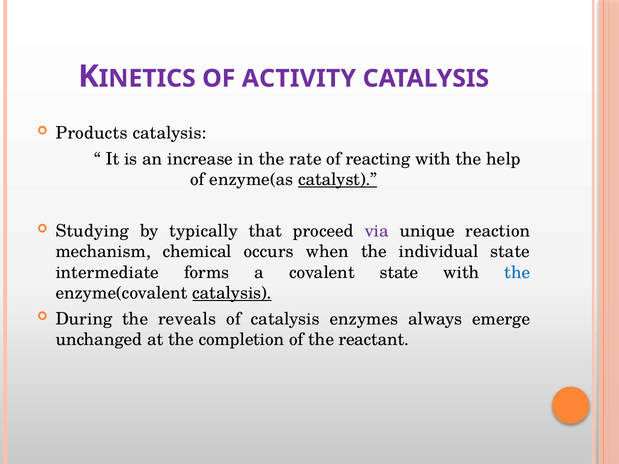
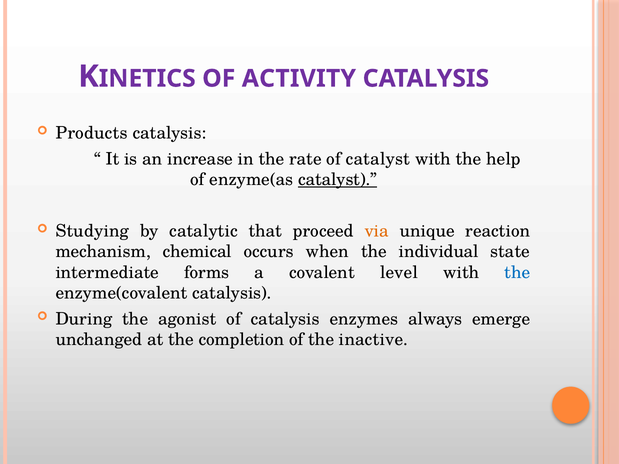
of reacting: reacting -> catalyst (378, 159)
typically: typically -> catalytic (204, 231)
via colour: purple -> orange (377, 231)
covalent state: state -> level (399, 273)
catalysis underline: present -> none (232, 293)
reveals: reveals -> agonist (187, 319)
reactant: reactant -> inactive (374, 340)
